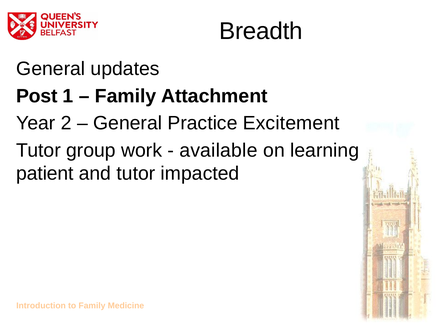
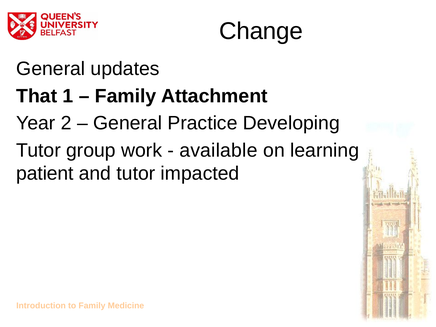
Breadth: Breadth -> Change (261, 31)
Post: Post -> That (37, 96)
Excitement: Excitement -> Developing (291, 123)
